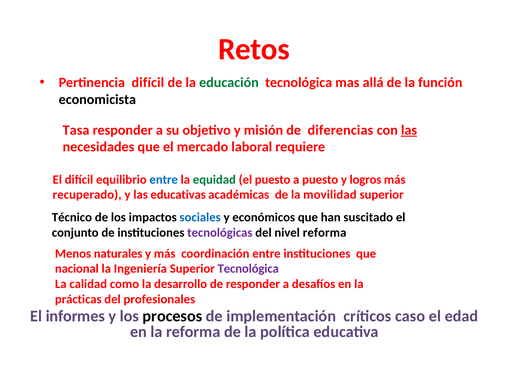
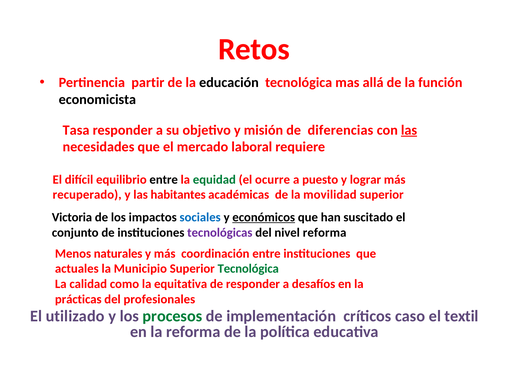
Pertinencia difícil: difícil -> partir (148, 83)
educación colour: green -> black (229, 83)
entre colour: blue -> black (164, 180)
el puesto: puesto -> ocurre (273, 180)
logros: logros -> lograr (365, 180)
educativas: educativas -> habitantes (178, 195)
Técnico: Técnico -> Victoria (72, 217)
económicos underline: none -> present (264, 217)
nacional: nacional -> actuales (77, 269)
Ingeniería: Ingeniería -> Municipio (140, 269)
Tecnológica colour: purple -> green (248, 269)
desarrollo: desarrollo -> equitativa (181, 284)
informes: informes -> utilizado (75, 316)
procesos colour: black -> green (172, 316)
edad: edad -> textil (462, 316)
